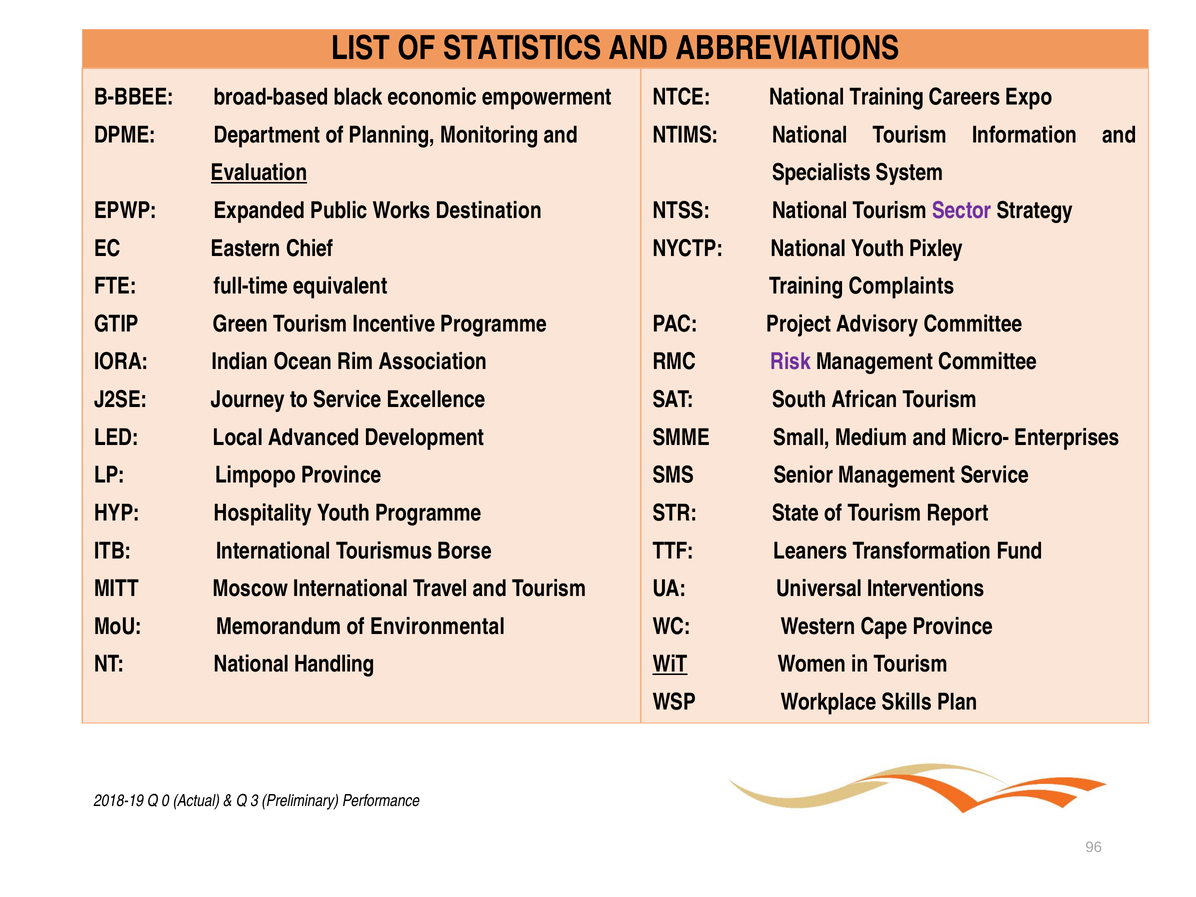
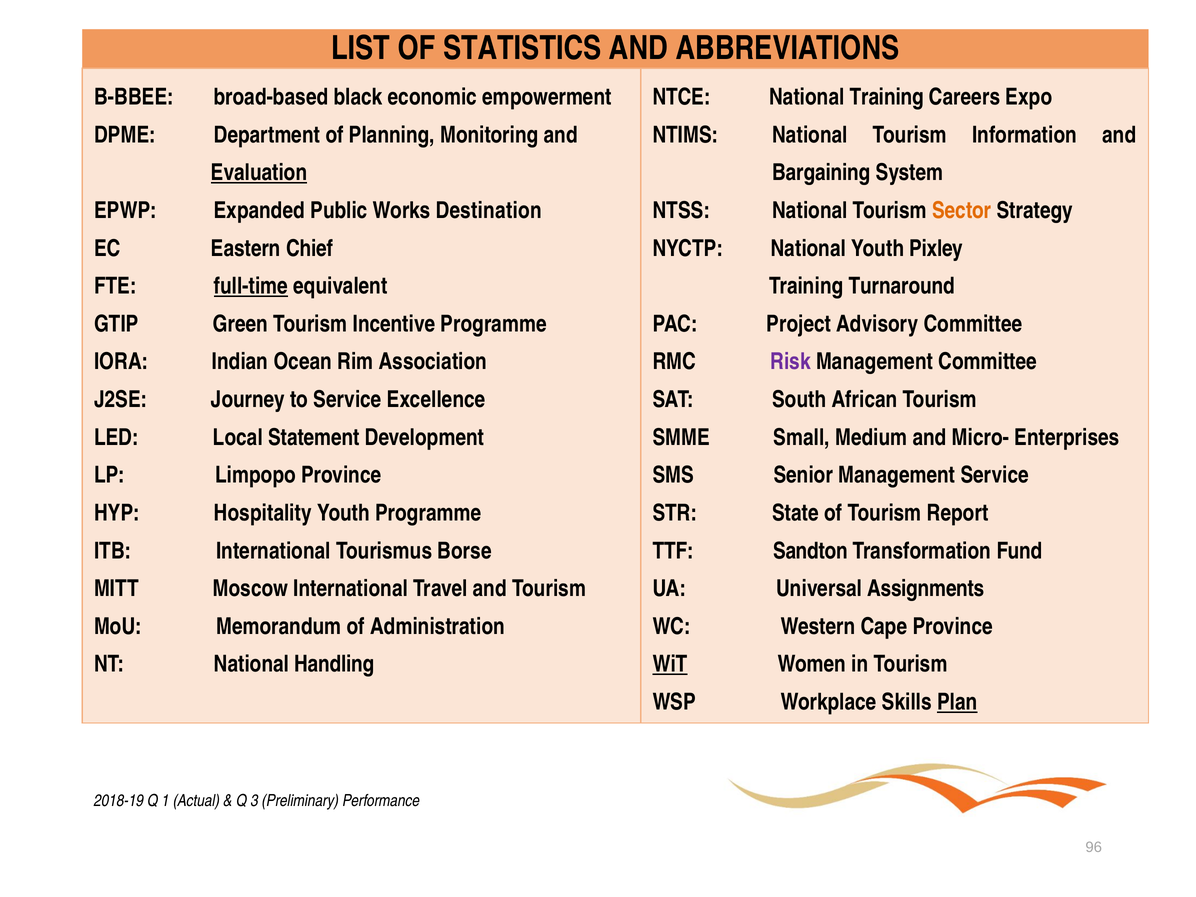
Specialists: Specialists -> Bargaining (821, 173)
Sector colour: purple -> orange (962, 211)
full-time underline: none -> present (251, 286)
Complaints: Complaints -> Turnaround (902, 286)
Advanced: Advanced -> Statement (314, 437)
Leaners: Leaners -> Sandton (811, 551)
Interventions: Interventions -> Assignments (926, 589)
Environmental: Environmental -> Administration (438, 626)
Plan underline: none -> present (957, 702)
0: 0 -> 1 (166, 801)
